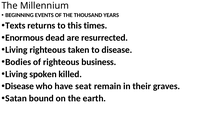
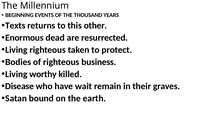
times: times -> other (95, 25)
to disease: disease -> protect (117, 50)
spoken: spoken -> worthy (43, 74)
seat: seat -> wait (84, 86)
